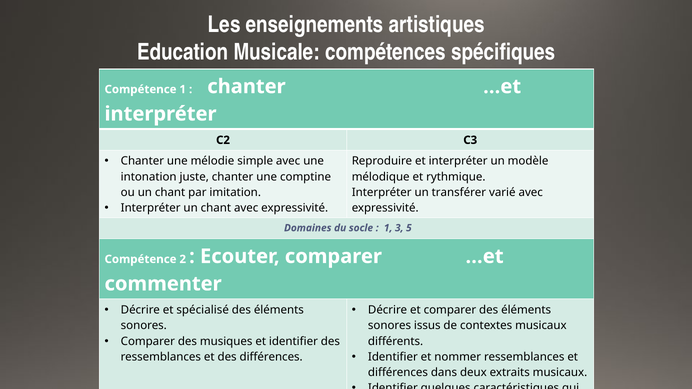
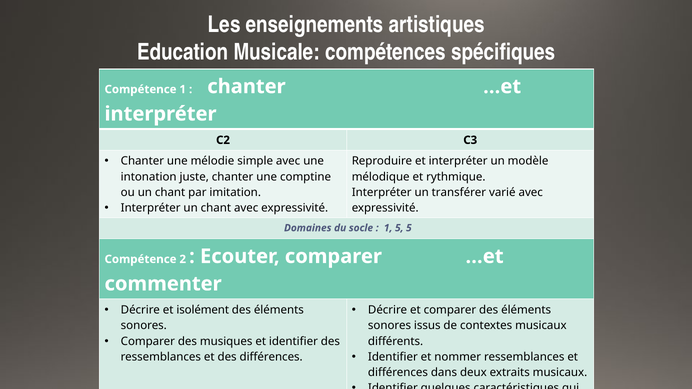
3: 3 -> 5 (399, 228)
spécialisé: spécialisé -> isolément (203, 310)
